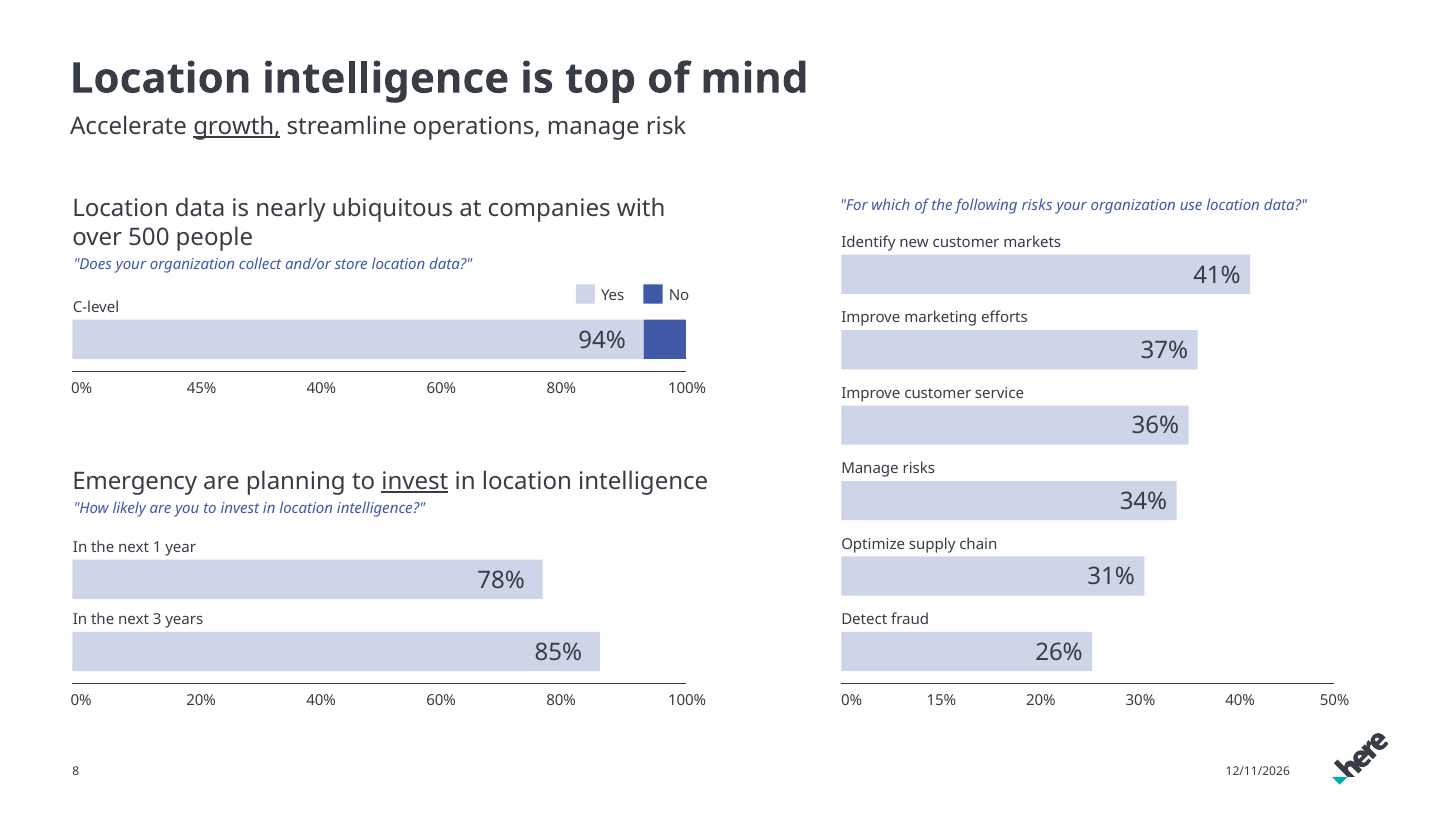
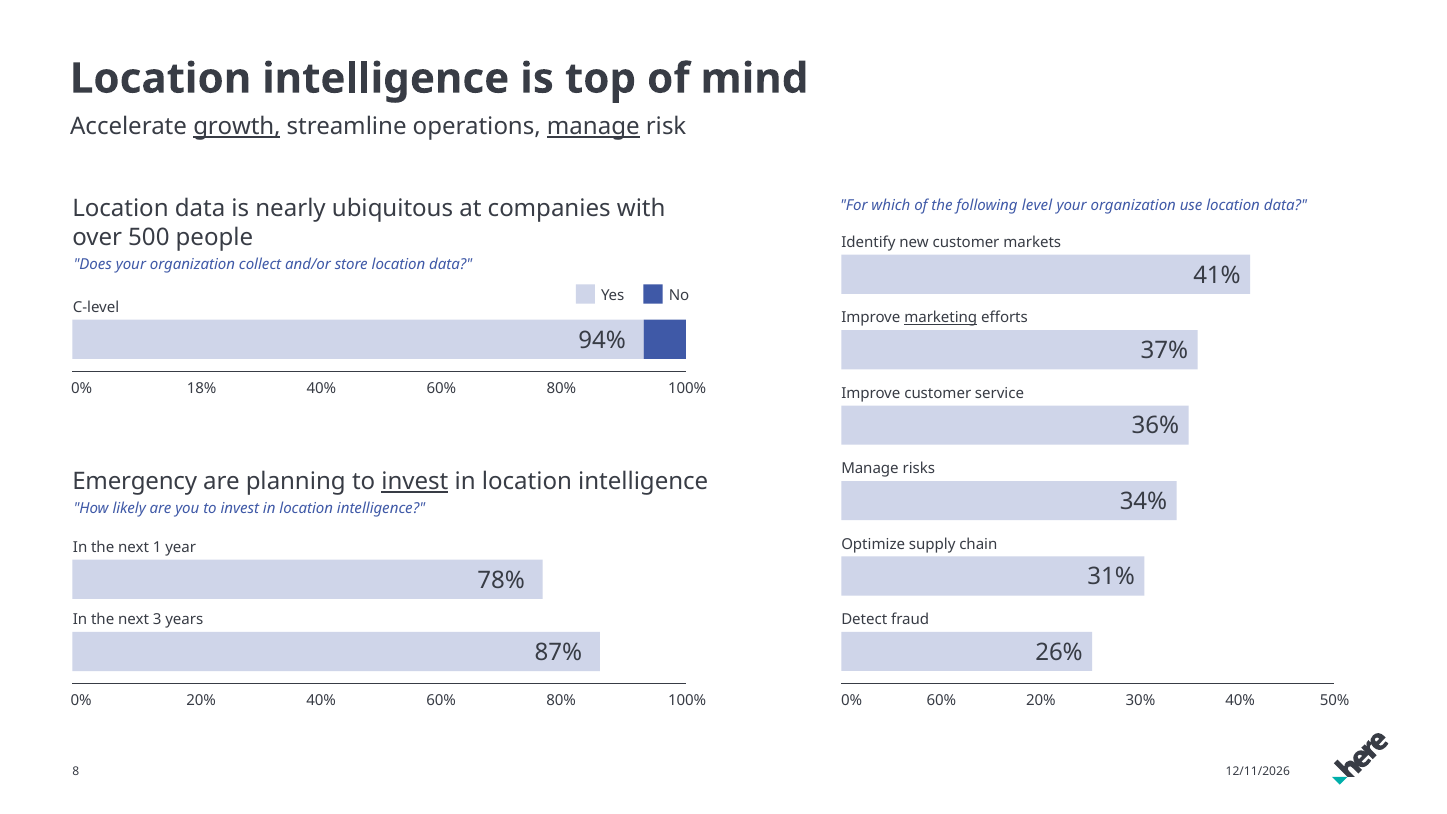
manage underline: none -> present (593, 127)
following risks: risks -> level (1037, 206)
marketing underline: none -> present (941, 318)
45%: 45% -> 18% (202, 389)
85%: 85% -> 87% (558, 652)
0% 15%: 15% -> 60% (941, 701)
